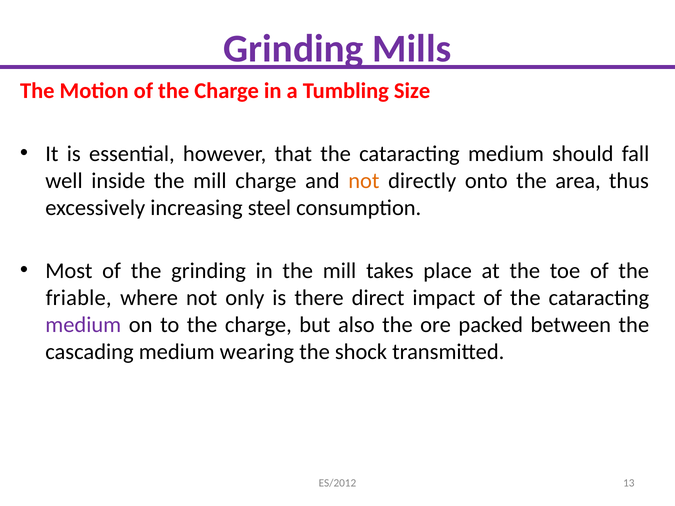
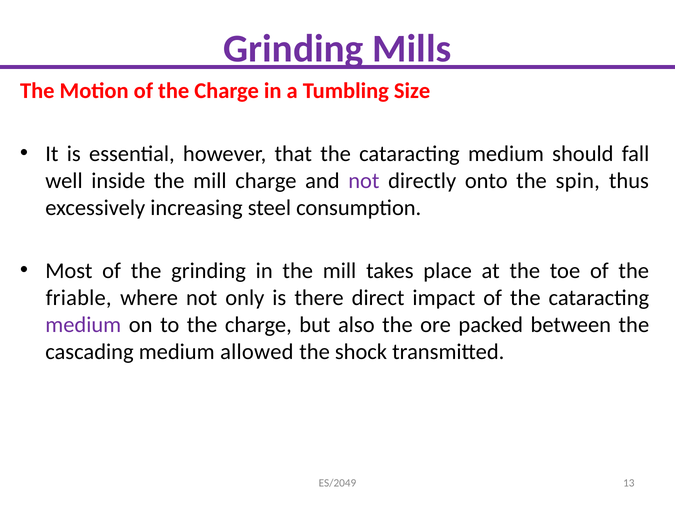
not colour: orange -> purple (364, 181)
area: area -> spin (578, 181)
wearing: wearing -> allowed (257, 352)
ES/2012: ES/2012 -> ES/2049 (337, 483)
